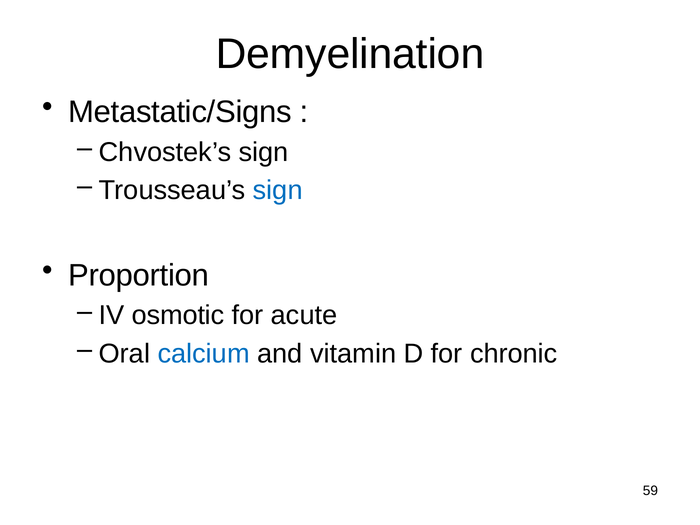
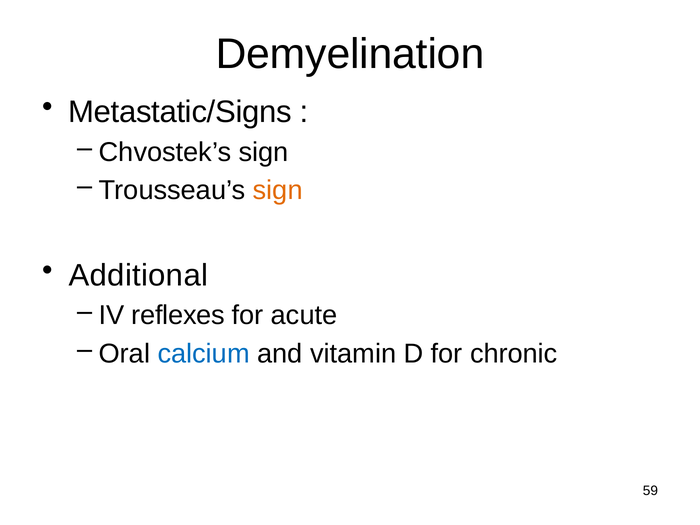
sign colour: blue -> orange (278, 190)
Proportion: Proportion -> Additional (138, 275)
osmotic: osmotic -> reflexes (178, 315)
